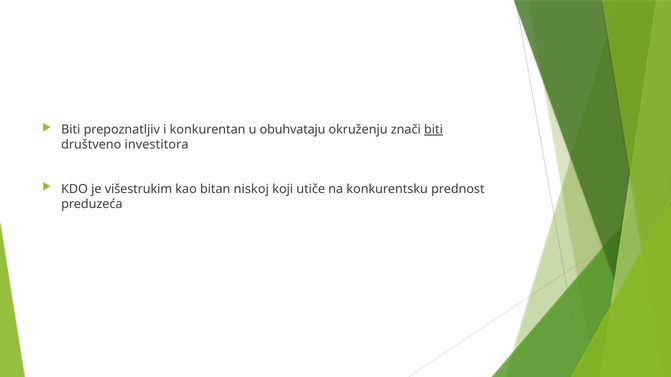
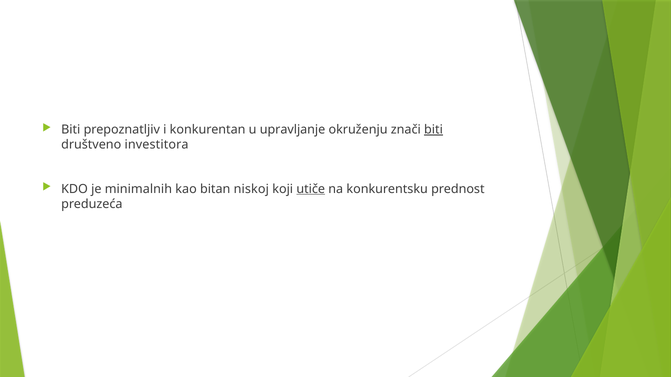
obuhvataju: obuhvataju -> upravljanje (293, 130)
višestrukim: višestrukim -> minimalnih (138, 189)
utiče underline: none -> present (311, 189)
